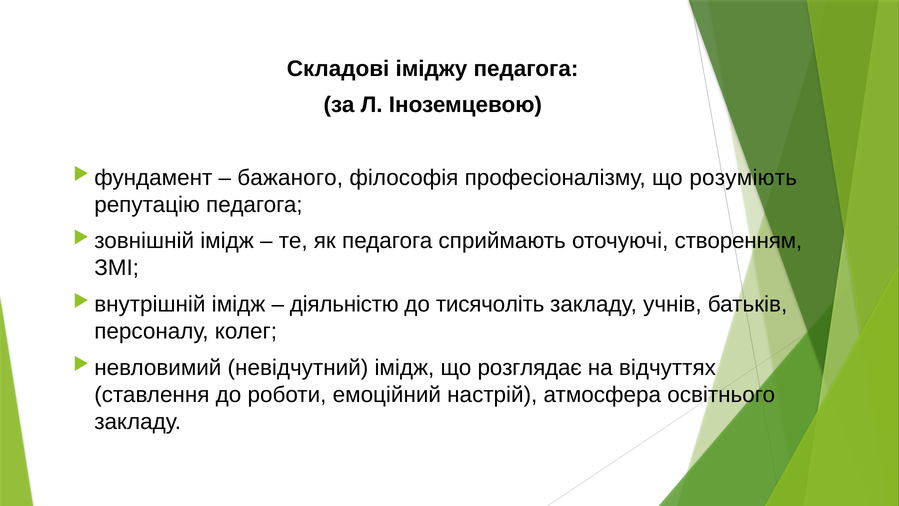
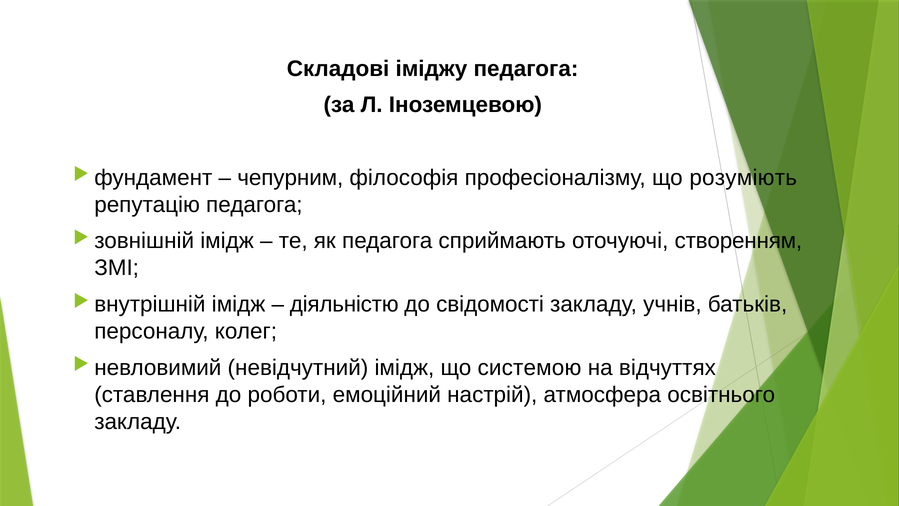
бажаного: бажаного -> чепурним (290, 178)
тисячоліть: тисячоліть -> свідомості (490, 304)
розглядає: розглядає -> системою (529, 368)
